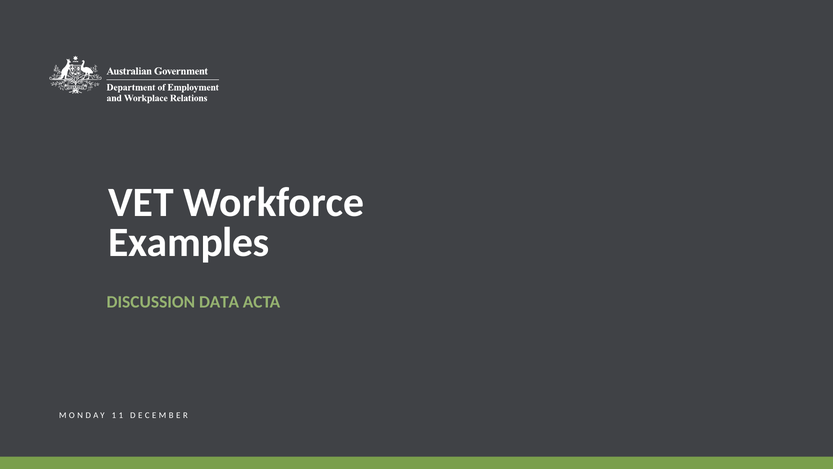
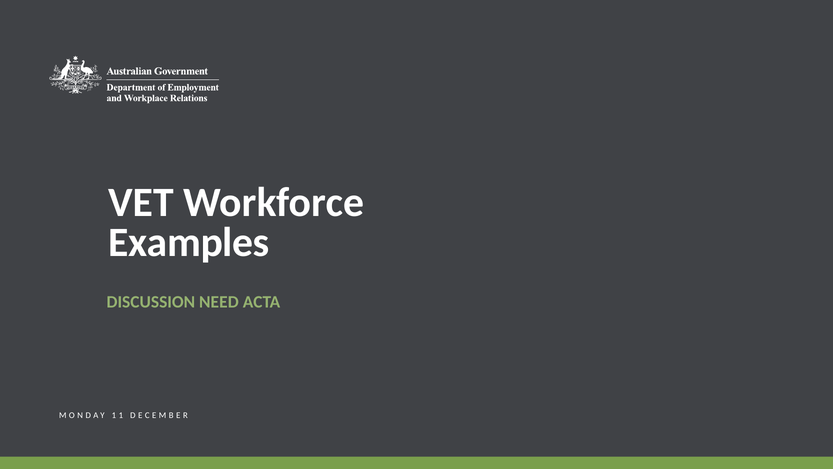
DATA: DATA -> NEED (219, 302)
